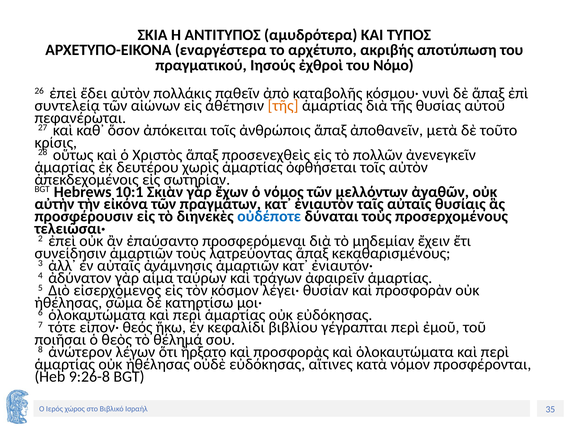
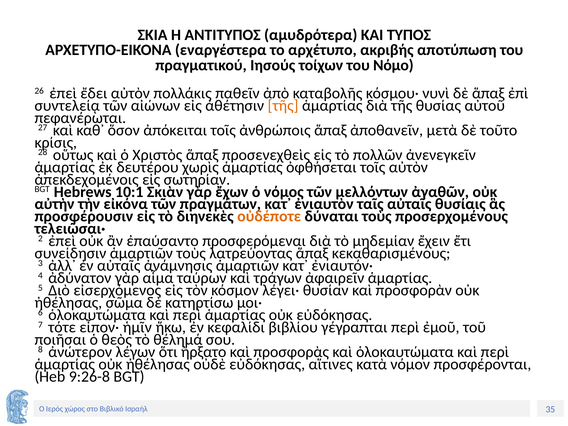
ἐχθροὶ: ἐχθροὶ -> τοίχων (321, 65)
οὐδέποτε colour: blue -> orange (269, 216)
θεός: θεός -> ἡμῖν (137, 327)
